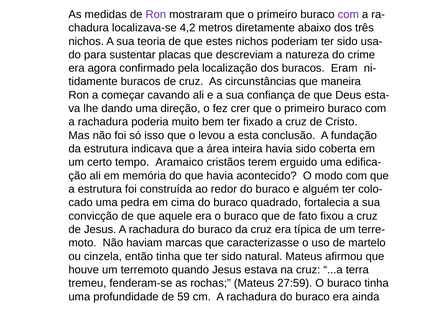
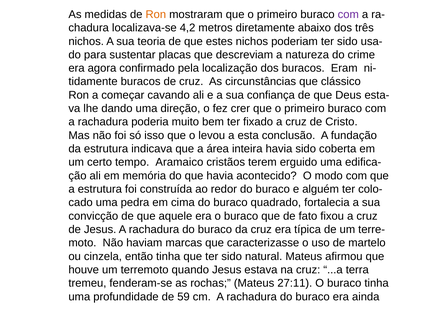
Ron colour: purple -> orange (156, 14)
maneira: maneira -> clássico (341, 82)
27:59: 27:59 -> 27:11 (295, 283)
